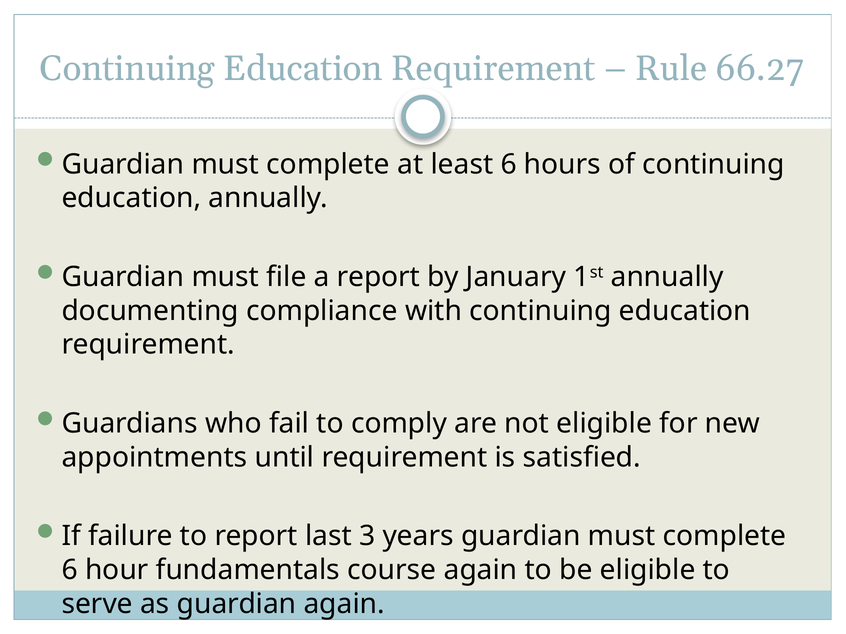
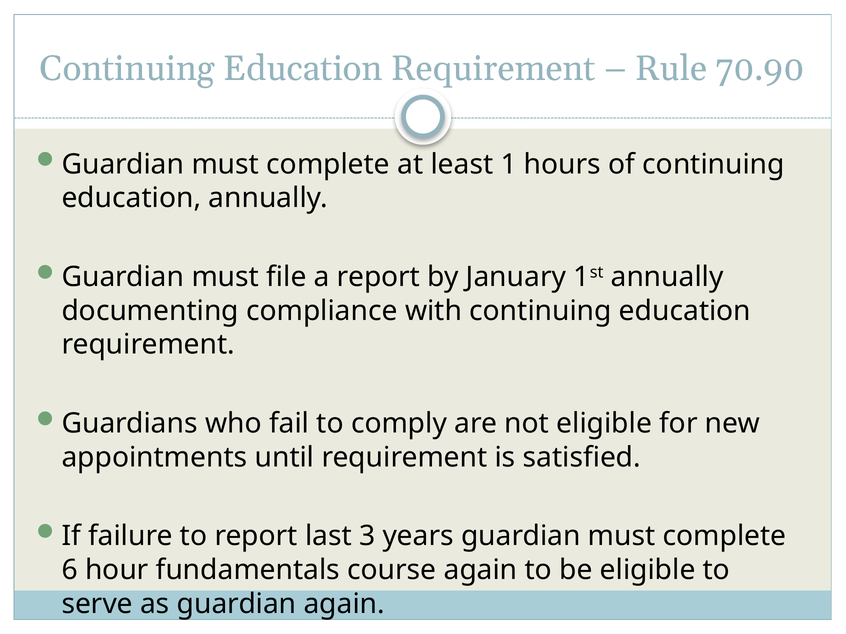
66.27: 66.27 -> 70.90 (760, 68)
least 6: 6 -> 1 (509, 164)
